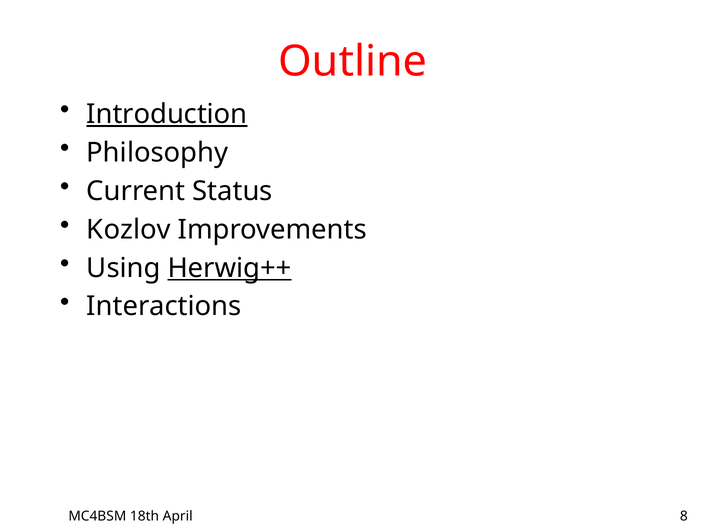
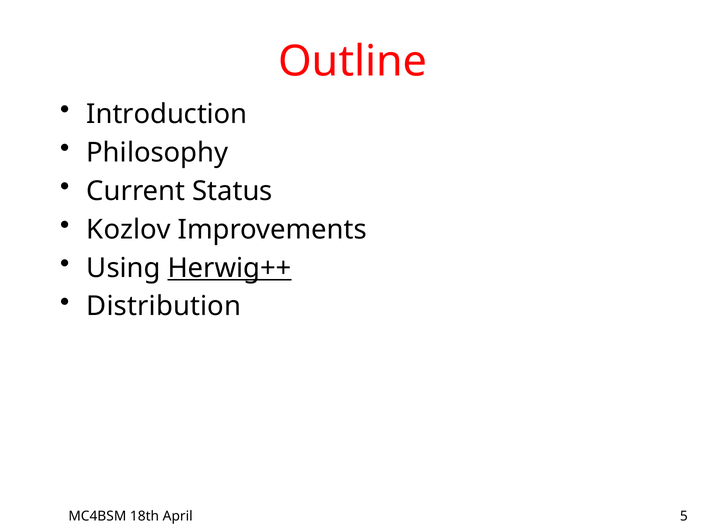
Introduction underline: present -> none (167, 114)
Interactions: Interactions -> Distribution (164, 307)
8: 8 -> 5 (684, 516)
